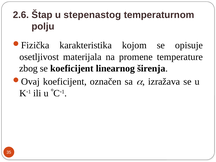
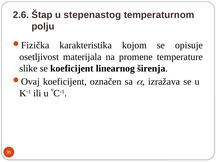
zbog: zbog -> slike (28, 68)
